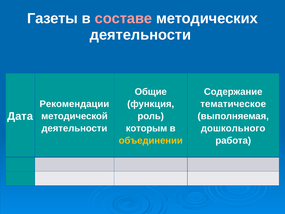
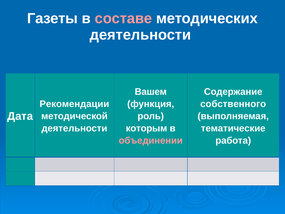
Общие: Общие -> Вашем (151, 92)
тематическое: тематическое -> собственного (233, 104)
дошкольного: дошкольного -> тематические (233, 128)
объединении colour: yellow -> pink (151, 140)
